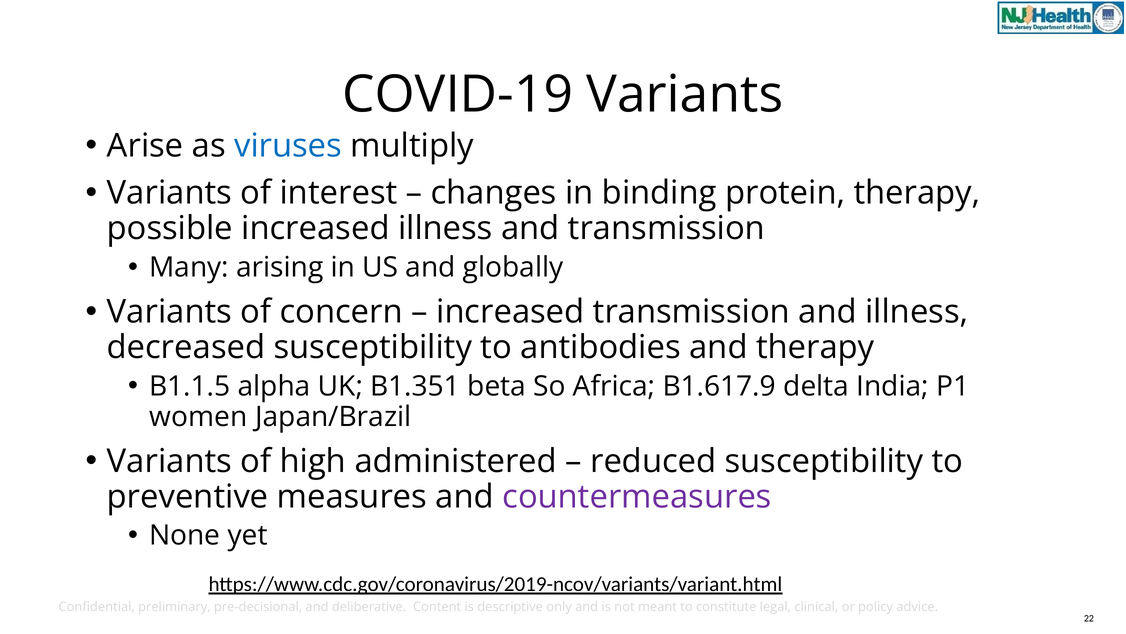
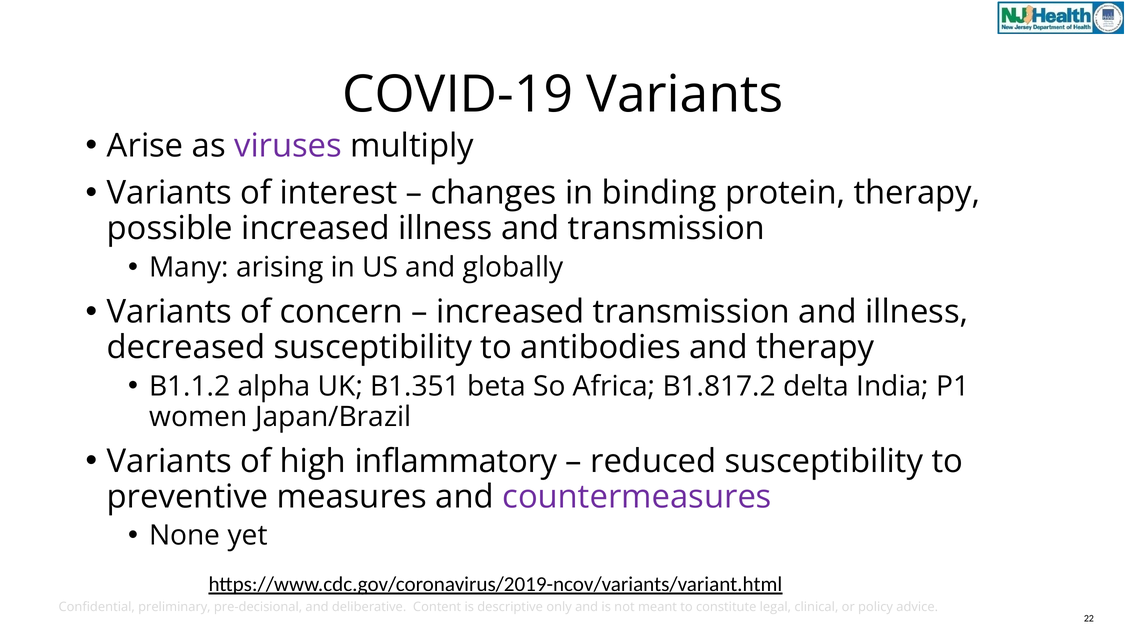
viruses colour: blue -> purple (288, 146)
B1.1.5: B1.1.5 -> B1.1.2 (190, 386)
B1.617.9: B1.617.9 -> B1.817.2 (719, 386)
administered: administered -> inflammatory (456, 461)
